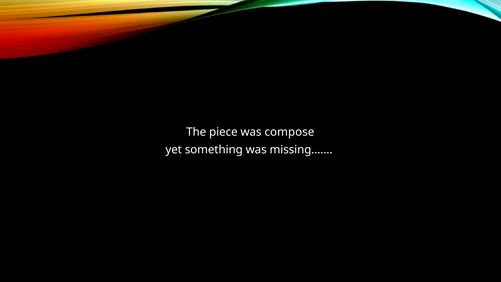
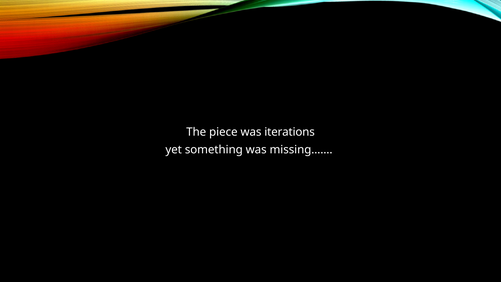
compose: compose -> iterations (290, 132)
